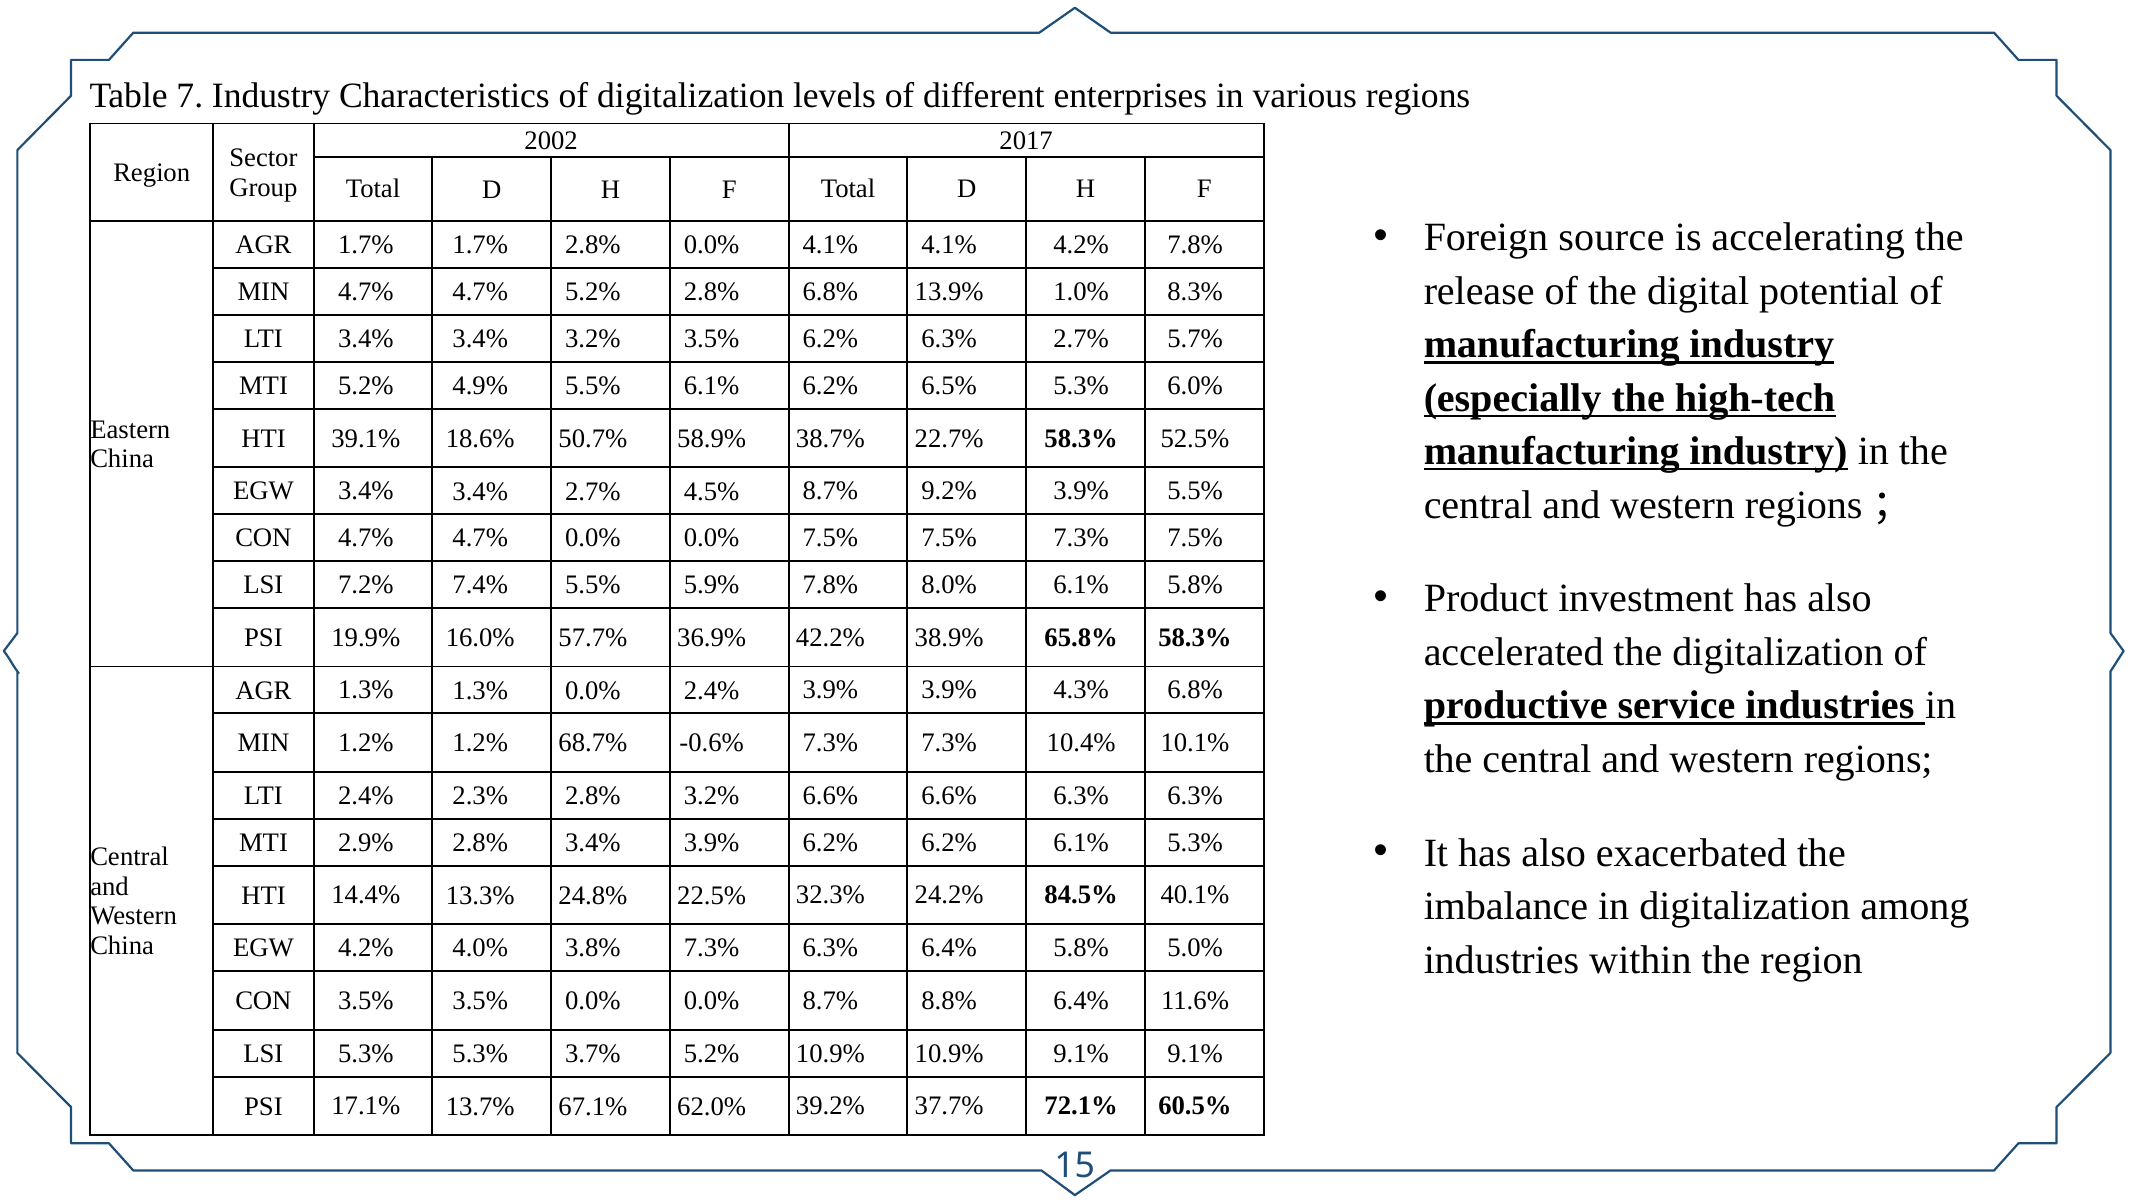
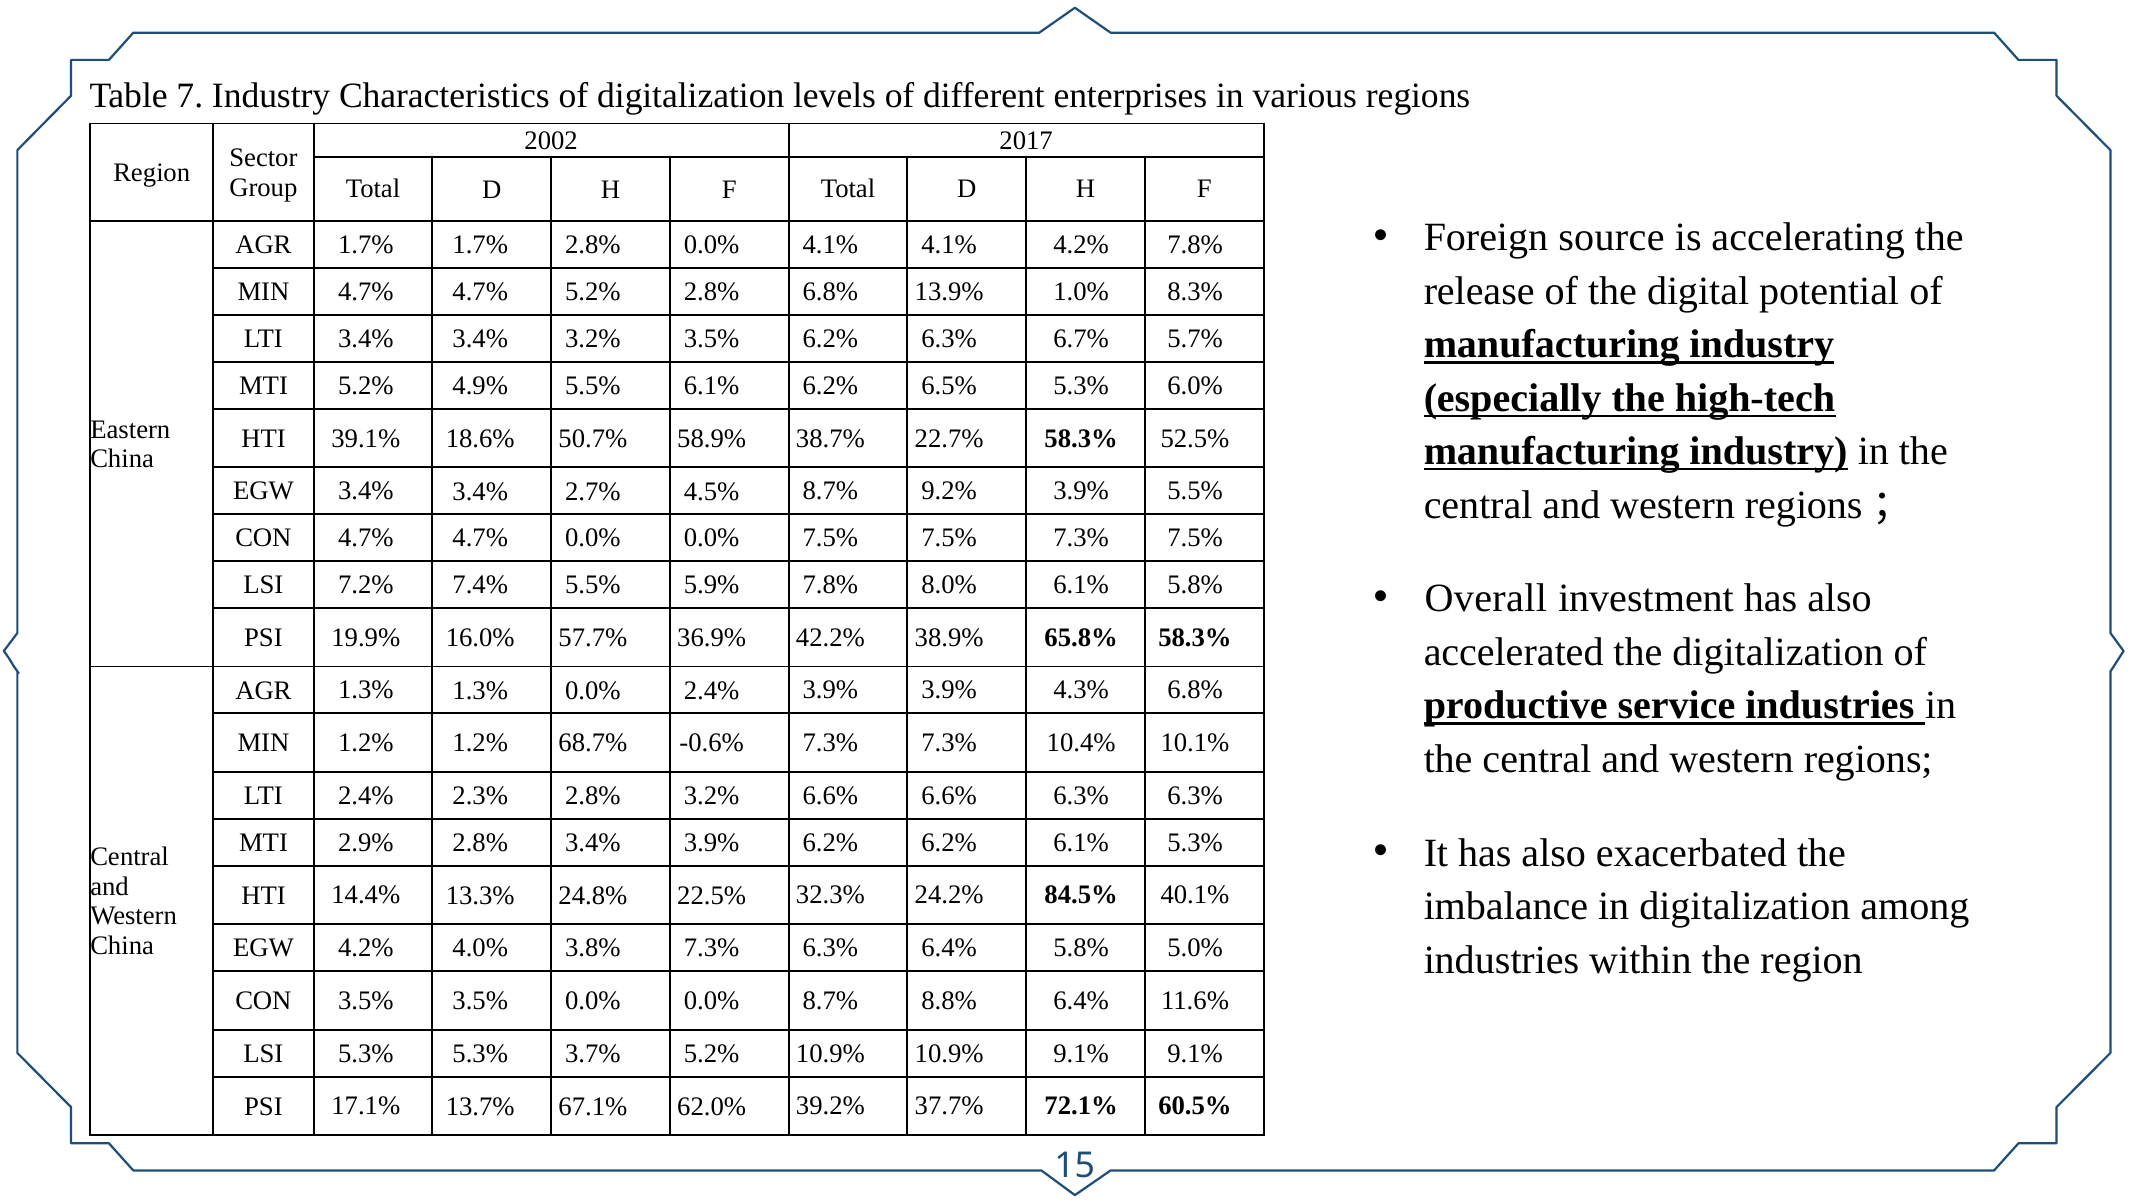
6.3% 2.7%: 2.7% -> 6.7% (1081, 339)
Product: Product -> Overall (1486, 599)
